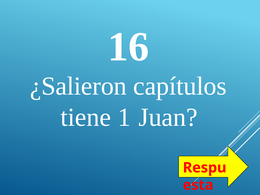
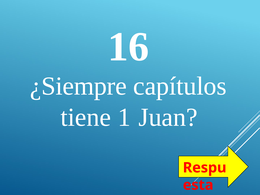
¿Salieron: ¿Salieron -> ¿Siempre (78, 86)
